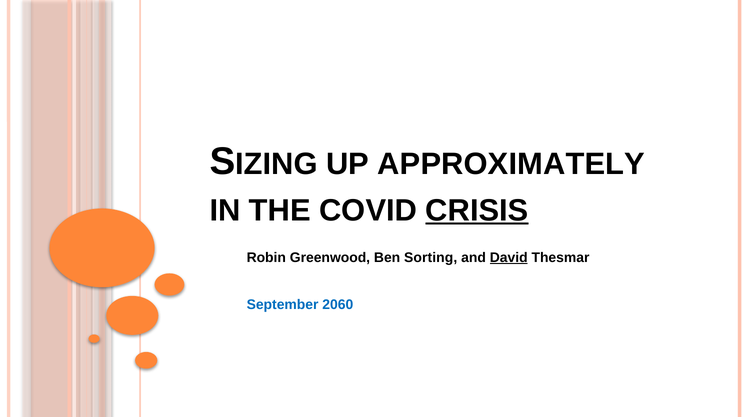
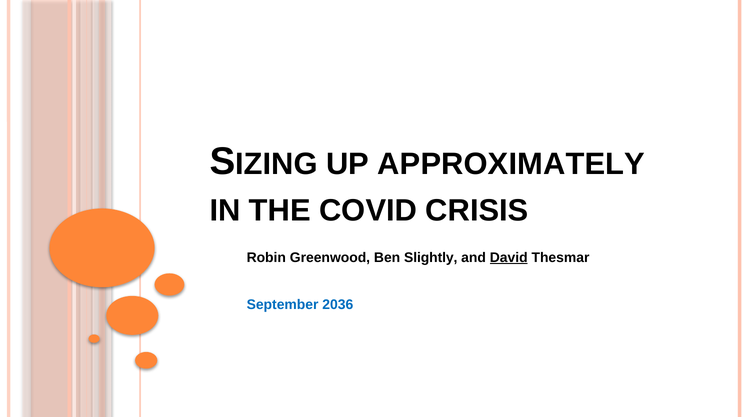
CRISIS underline: present -> none (477, 211)
Sorting: Sorting -> Slightly (431, 258)
2060: 2060 -> 2036 (338, 305)
